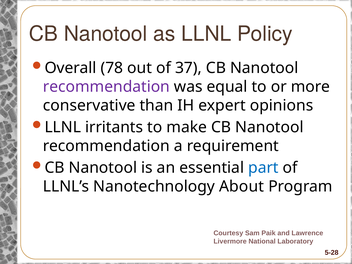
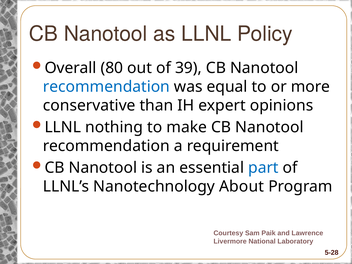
78: 78 -> 80 (112, 68)
37: 37 -> 39 (188, 68)
recommendation colour: purple -> blue (106, 87)
irritants: irritants -> nothing (114, 127)
